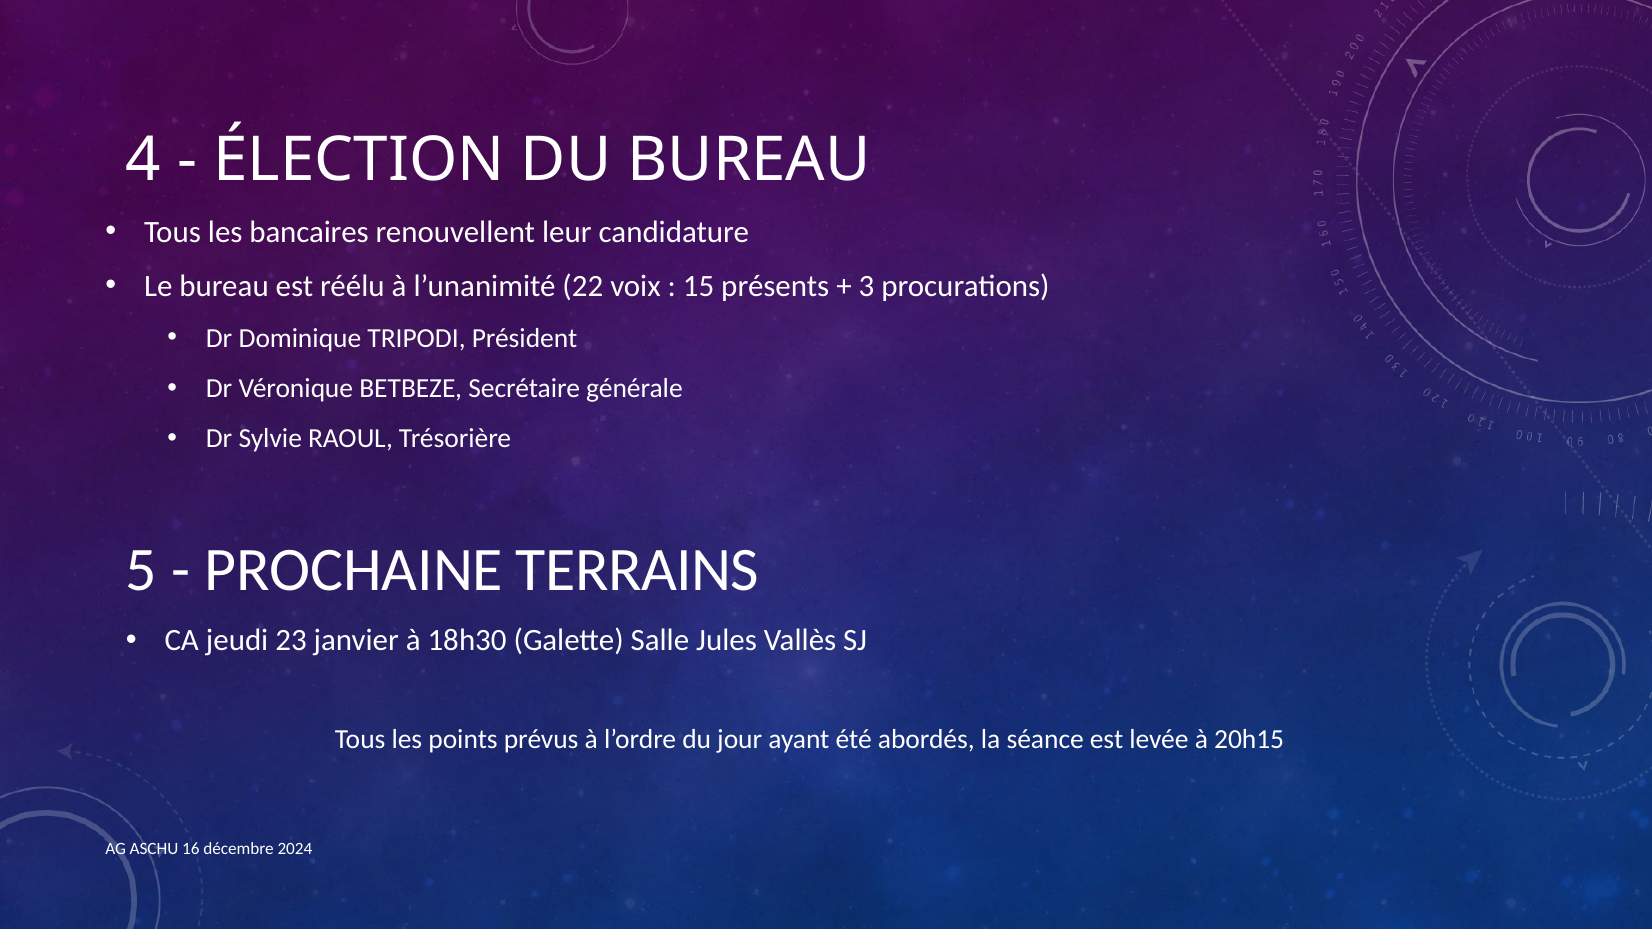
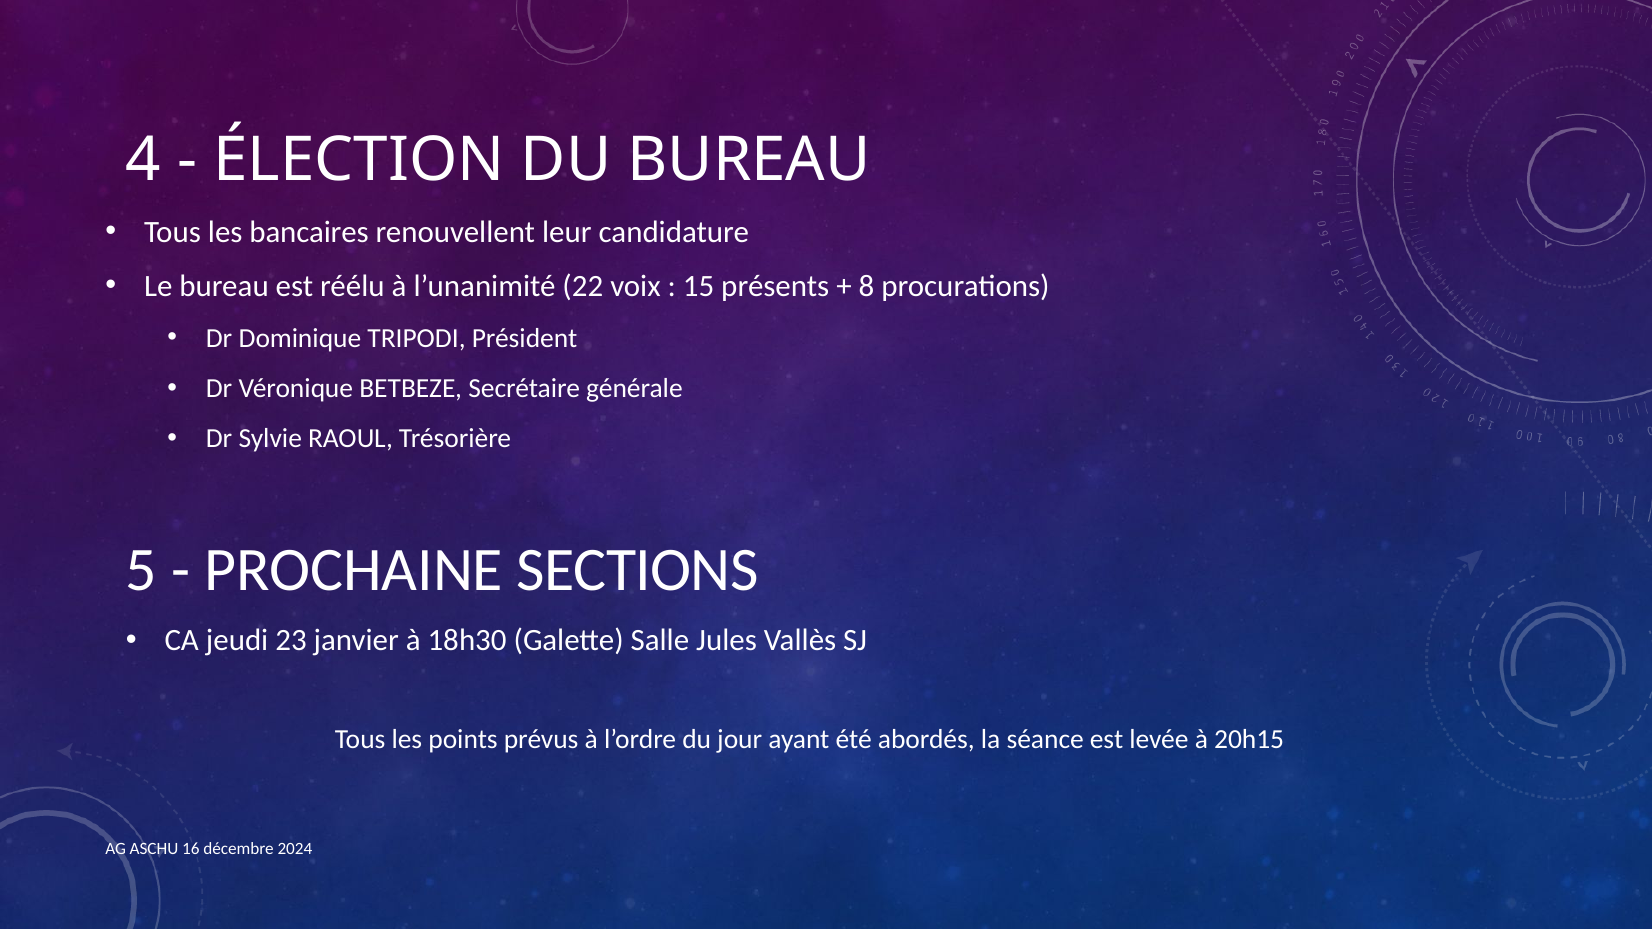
3: 3 -> 8 (866, 286)
TERRAINS: TERRAINS -> SECTIONS (637, 570)
